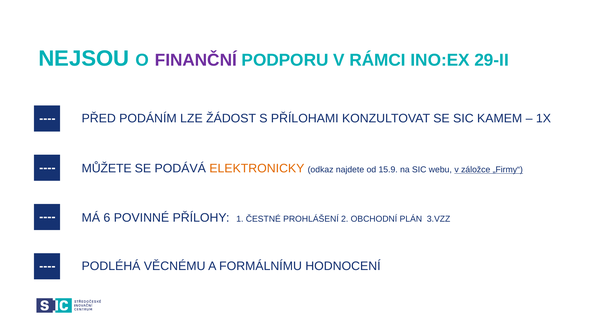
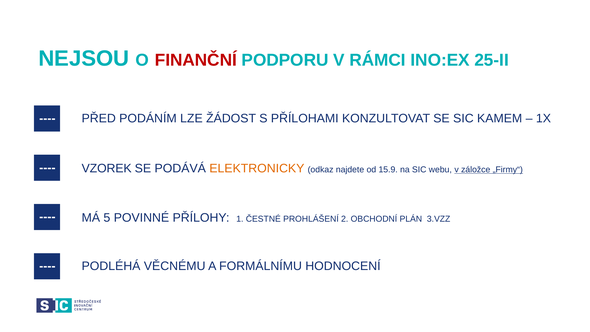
FINANČNÍ colour: purple -> red (196, 60)
29-II: 29-II -> 25-II (492, 60)
MŮŽETE: MŮŽETE -> VZOREK (107, 168)
6: 6 -> 5 (107, 218)
